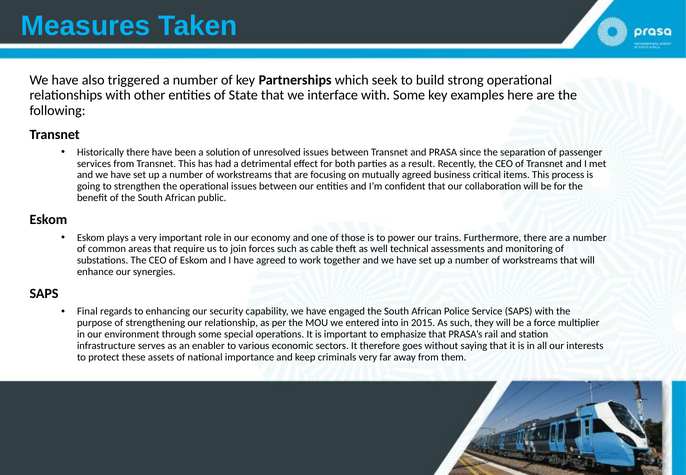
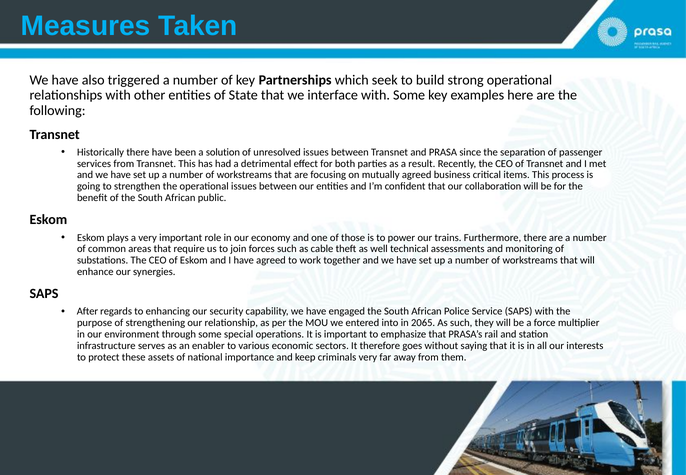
Final: Final -> After (87, 311)
2015: 2015 -> 2065 (423, 323)
